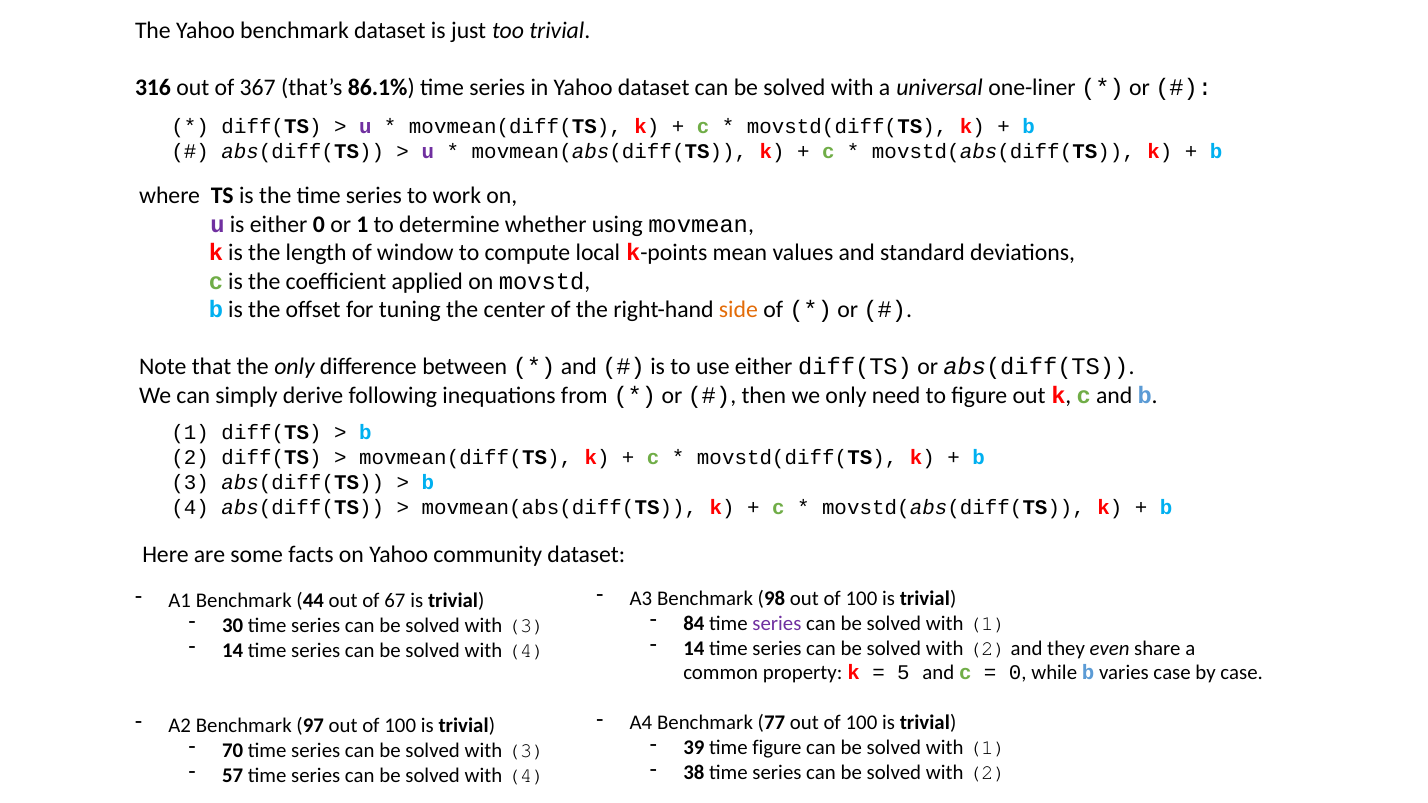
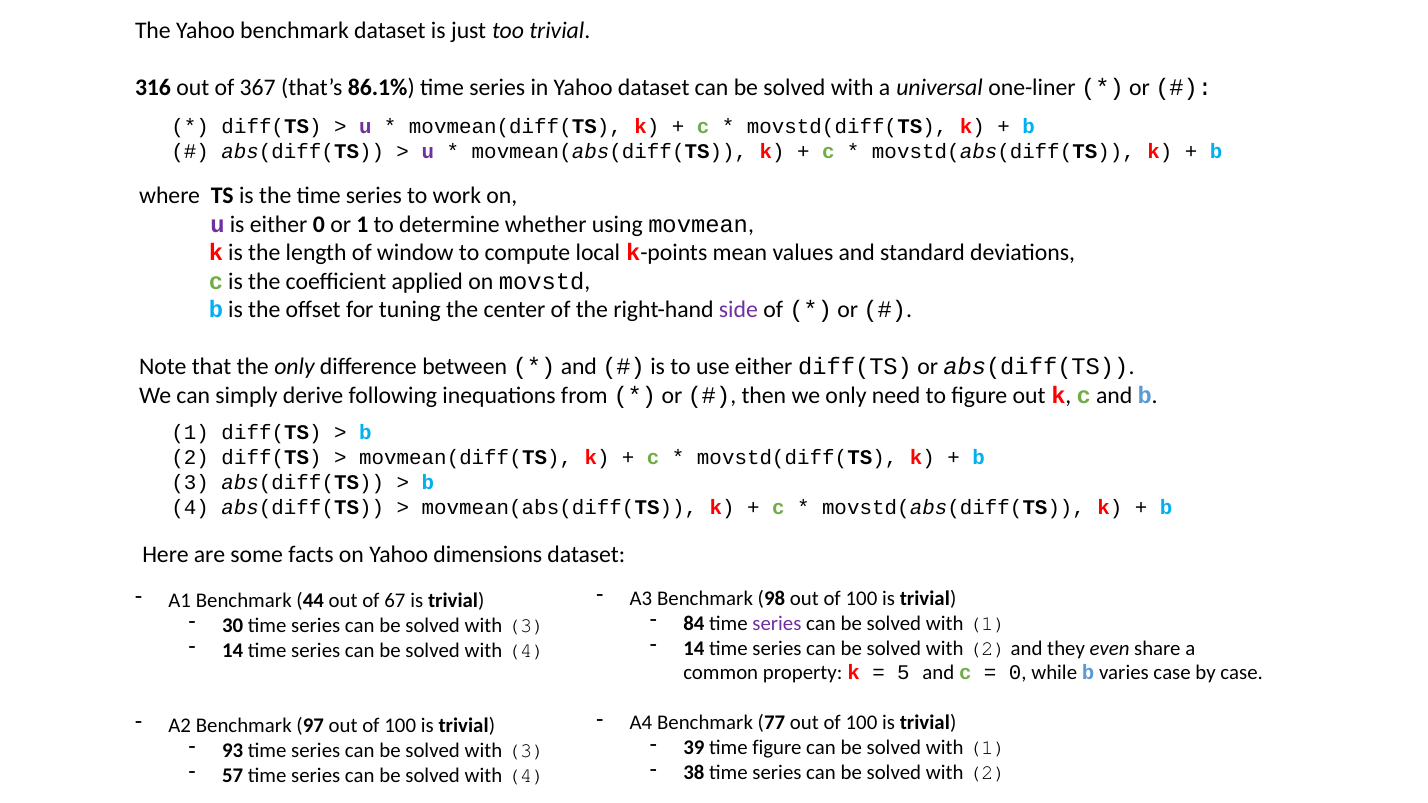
side colour: orange -> purple (738, 310)
community: community -> dimensions (488, 555)
70: 70 -> 93 (233, 750)
